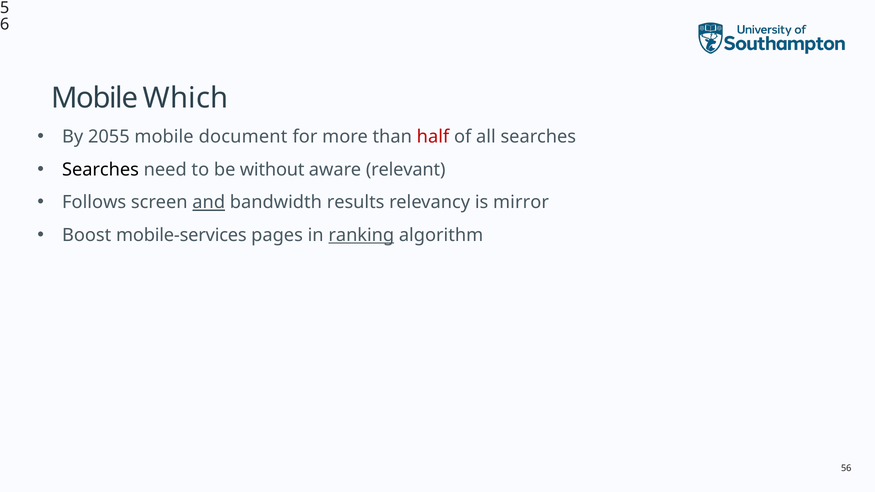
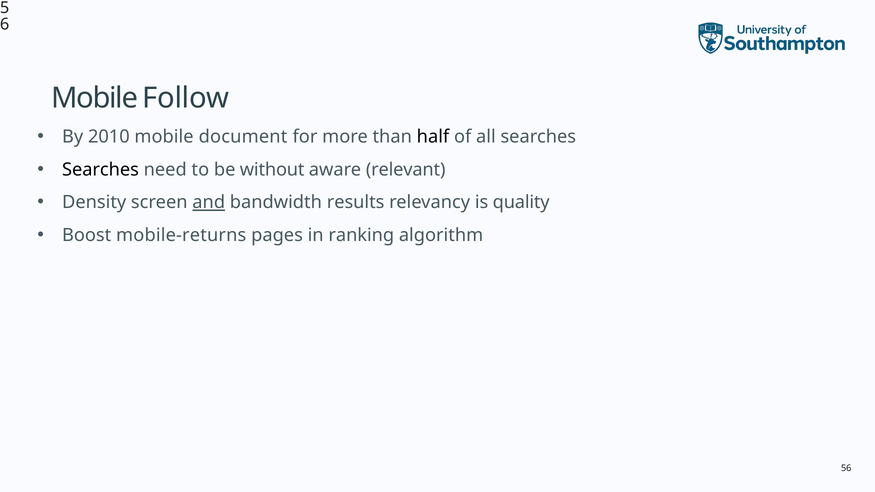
Which: Which -> Follow (186, 98)
2055: 2055 -> 2010 (109, 137)
half colour: red -> black (433, 137)
Follows: Follows -> Density (94, 202)
mirror: mirror -> quality (521, 202)
mobile-services: mobile-services -> mobile-returns (181, 235)
ranking underline: present -> none (361, 235)
